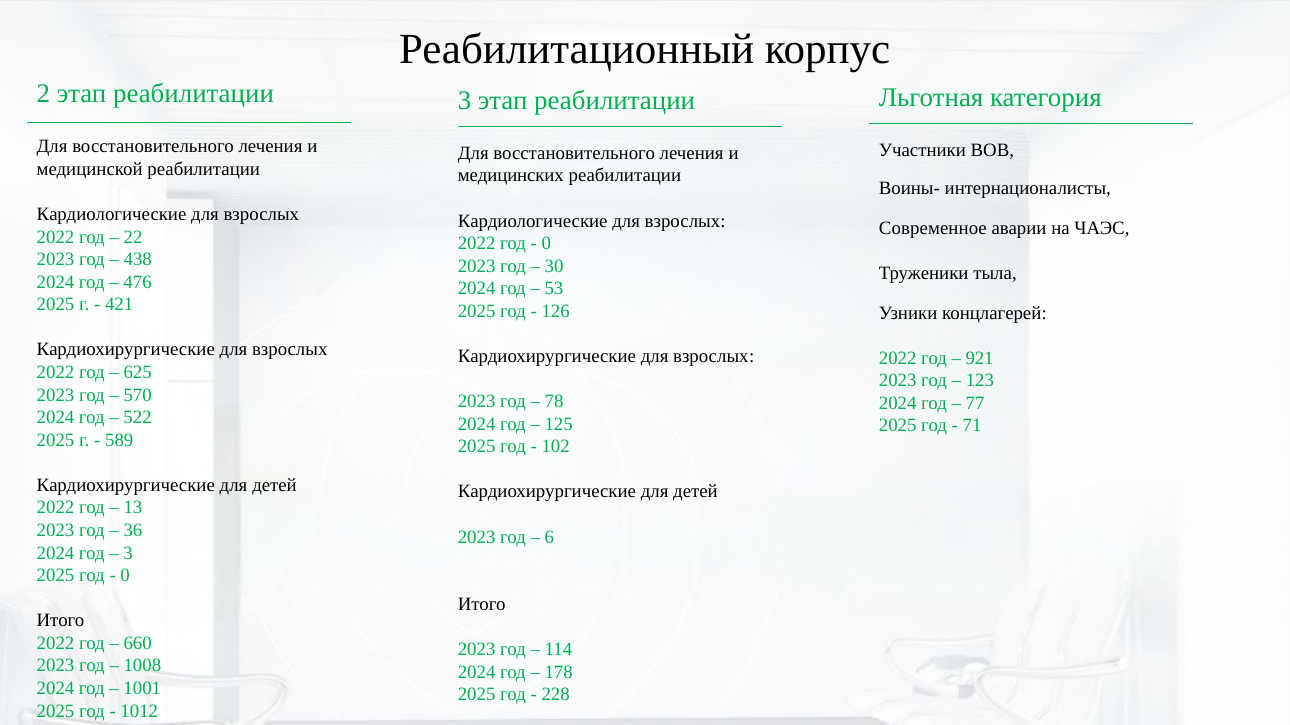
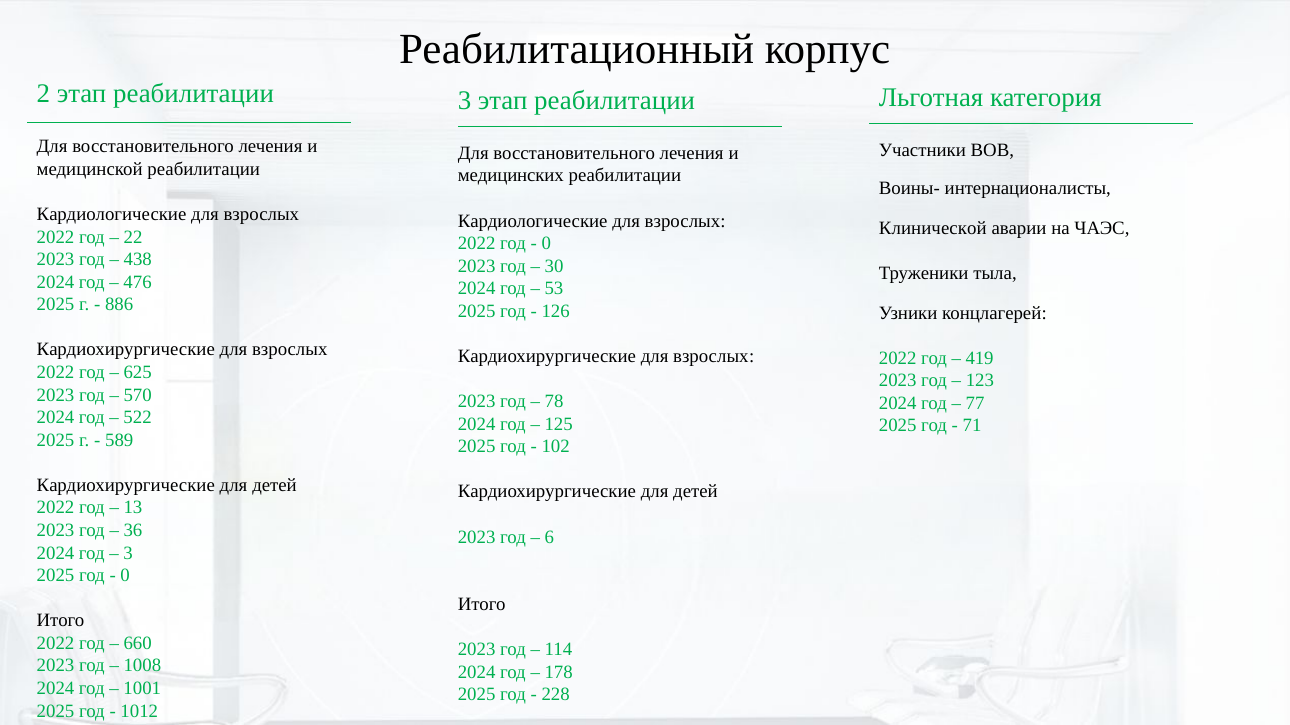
Современное: Современное -> Клинической (933, 228)
421: 421 -> 886 (119, 305)
921: 921 -> 419 (980, 358)
